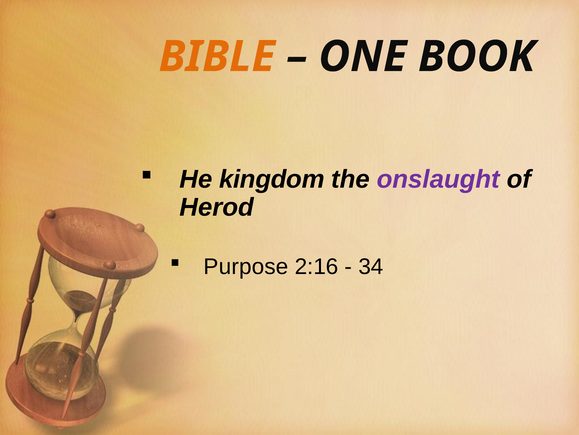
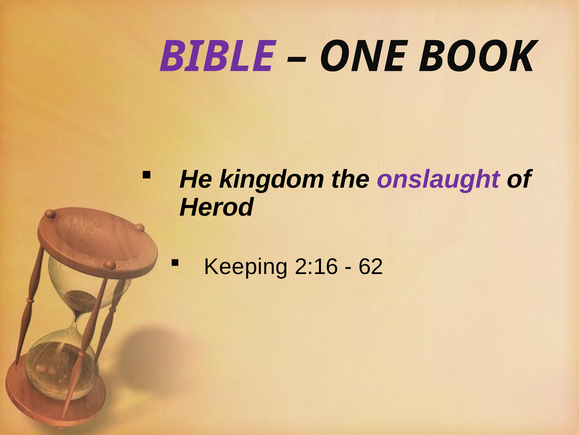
BIBLE colour: orange -> purple (217, 57)
Purpose: Purpose -> Keeping (246, 266)
34: 34 -> 62 (371, 266)
